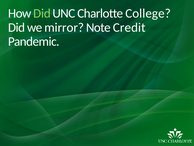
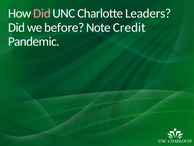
Did colour: light green -> pink (42, 13)
College: College -> Leaders (148, 13)
mirror: mirror -> before (64, 27)
